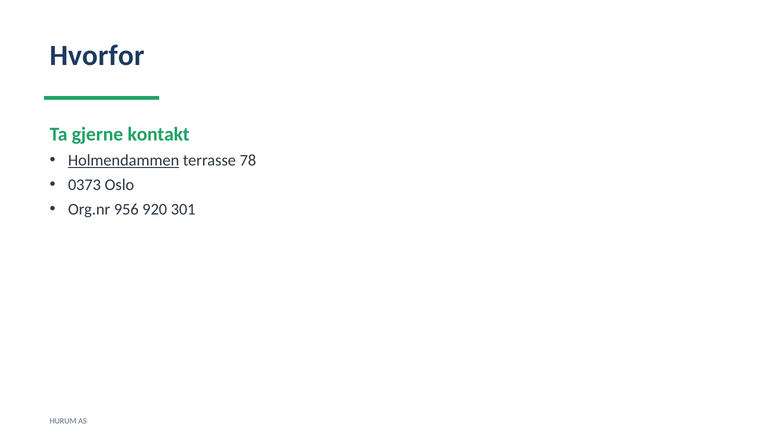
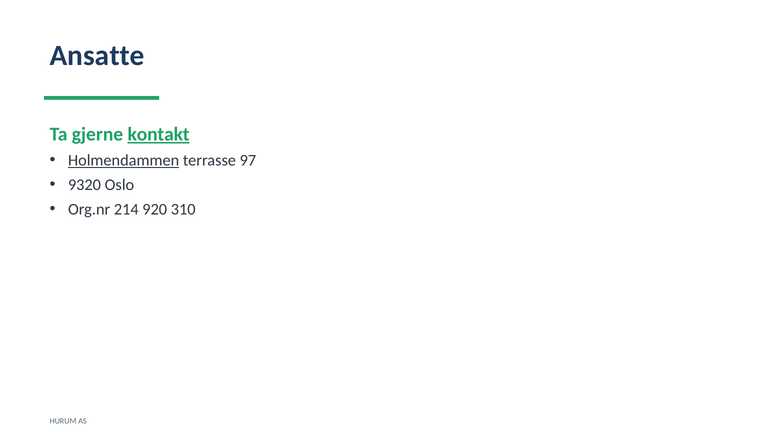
Hvorfor: Hvorfor -> Ansatte (97, 56)
kontakt underline: none -> present (159, 134)
78: 78 -> 97 (248, 161)
0373: 0373 -> 9320 (84, 185)
956: 956 -> 214 (126, 209)
301: 301 -> 310 (183, 209)
